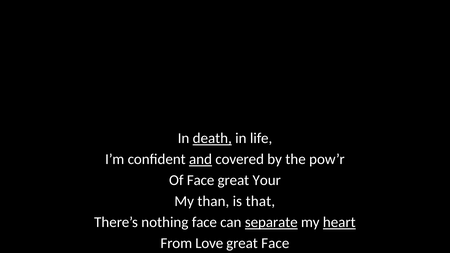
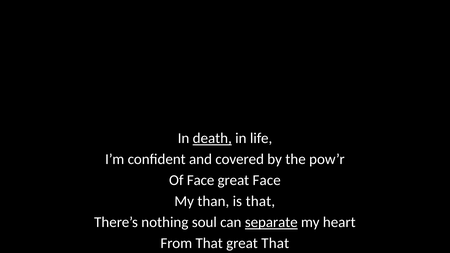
and underline: present -> none (201, 159)
great Your: Your -> Face (267, 180)
nothing face: face -> soul (204, 222)
heart underline: present -> none (339, 222)
From Love: Love -> That (209, 243)
great Face: Face -> That (275, 243)
